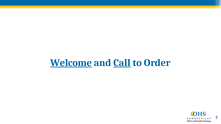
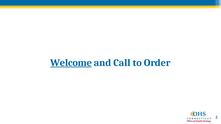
Call underline: present -> none (122, 63)
